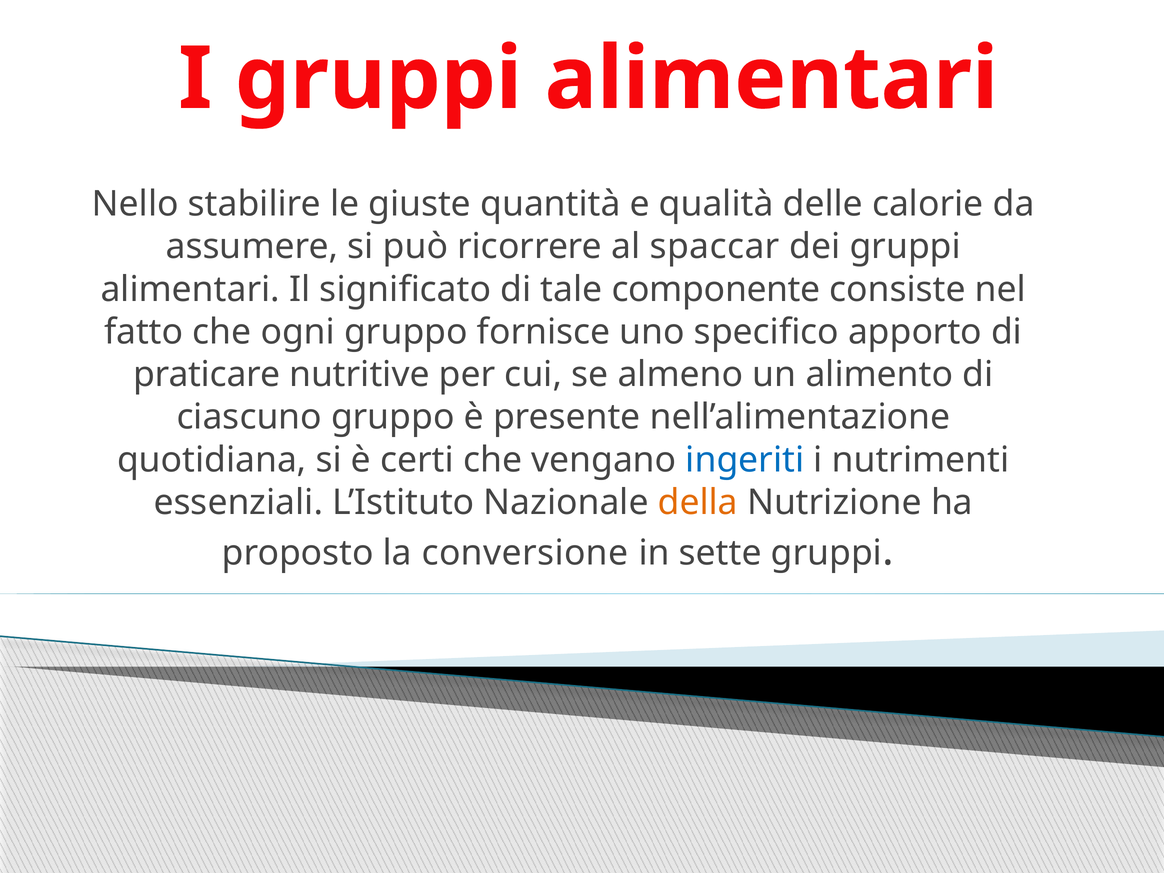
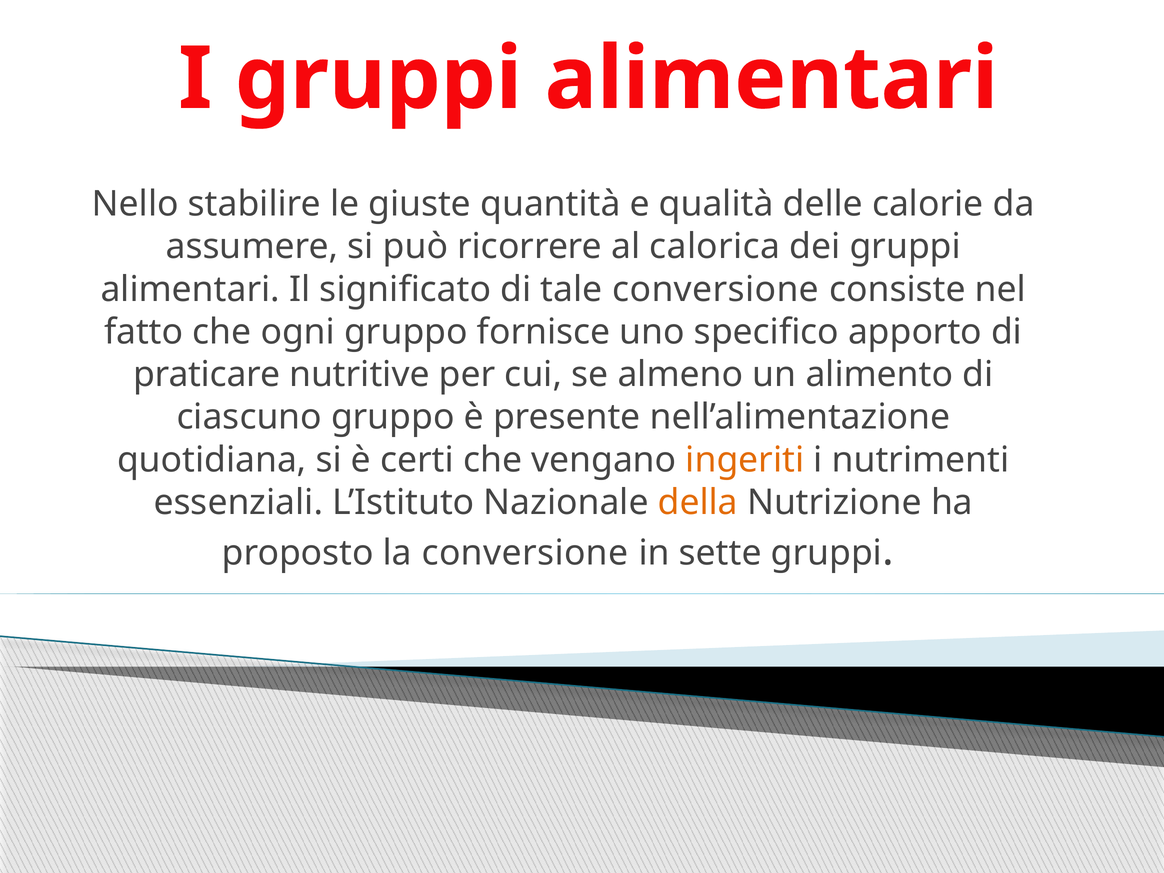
spaccar: spaccar -> calorica (715, 247)
tale componente: componente -> conversione (716, 289)
ingeriti colour: blue -> orange (745, 460)
